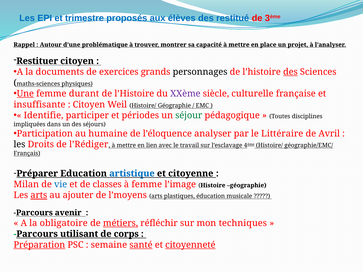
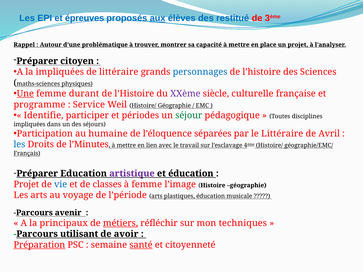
trimestre: trimestre -> épreuves (85, 18)
aux underline: none -> present (158, 18)
Restituer: Restituer -> Préparer (37, 61)
la documents: documents -> impliquées (60, 72)
de exercices: exercices -> littéraire (119, 72)
personnages colour: black -> blue (200, 72)
des underline: present -> none (290, 72)
insuffisante: insuffisante -> programme (39, 105)
Citoyen: Citoyen -> Service (89, 105)
analyser: analyser -> séparées (213, 134)
les colour: black -> blue (19, 145)
l’Rédiger: l’Rédiger -> l’Minutes (89, 145)
artistique colour: blue -> purple (132, 174)
et citoyenne: citoyenne -> éducation (191, 174)
Milan: Milan -> Projet (26, 185)
arts underline: present -> none (39, 195)
ajouter: ajouter -> voyage (78, 195)
l’moyens: l’moyens -> l’période (128, 195)
obligatoire: obligatoire -> principaux (64, 223)
corps: corps -> avoir (126, 234)
citoyenneté underline: present -> none (190, 245)
